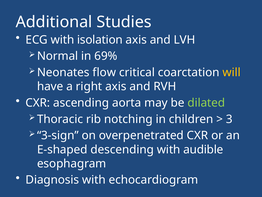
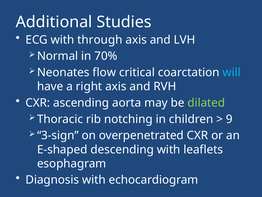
isolation: isolation -> through (100, 40)
69%: 69% -> 70% (106, 56)
will colour: yellow -> light blue (232, 72)
3: 3 -> 9 (229, 119)
audible: audible -> leaflets (203, 149)
